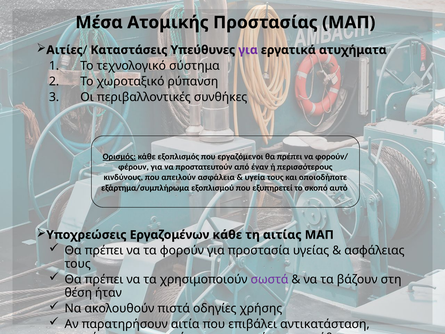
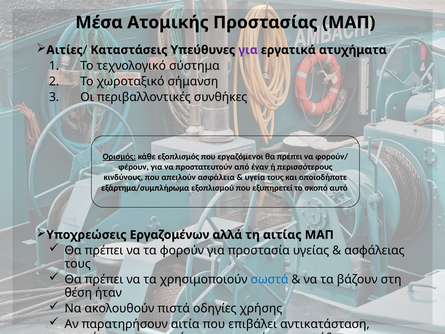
ρύπανση: ρύπανση -> σήμανση (193, 81)
Εργαζομένων κάθε: κάθε -> αλλά (227, 235)
σωστά colour: purple -> blue (270, 279)
